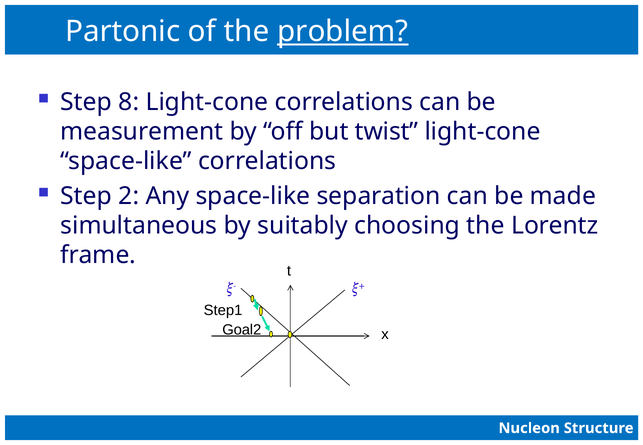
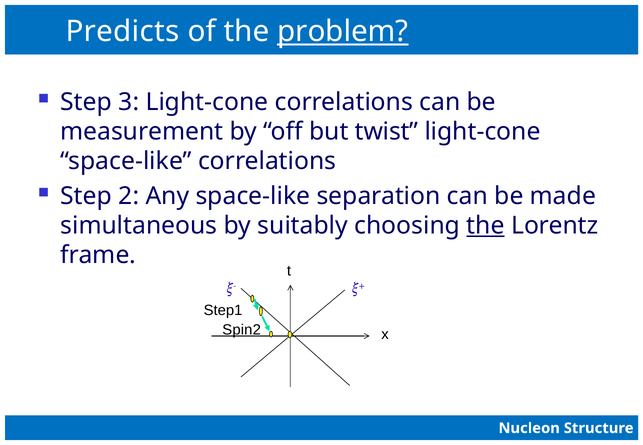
Partonic: Partonic -> Predicts (123, 32)
8: 8 -> 3 (129, 102)
the underline: none -> present (486, 226)
Goal2: Goal2 -> Spin2 (242, 330)
